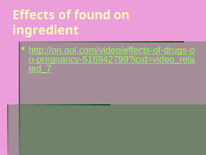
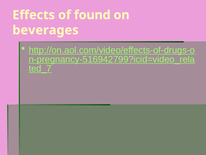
ingredient: ingredient -> beverages (45, 30)
